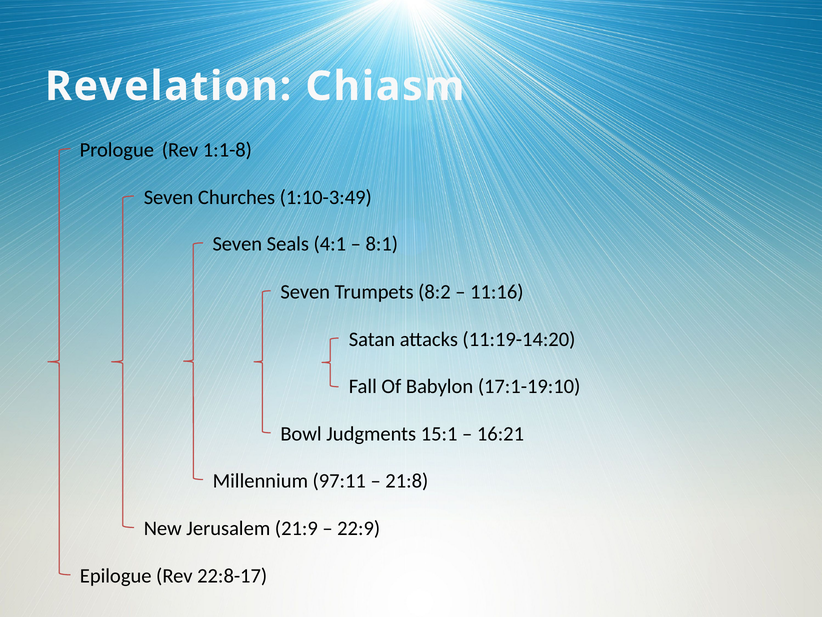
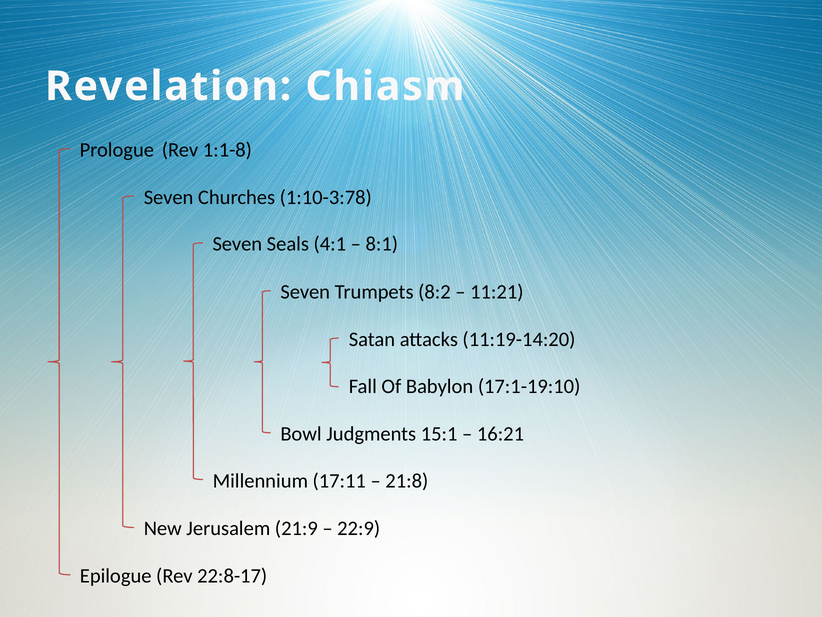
1:10-3:49: 1:10-3:49 -> 1:10-3:78 (326, 197)
11:16: 11:16 -> 11:21 (497, 292)
97:11: 97:11 -> 17:11 (339, 480)
